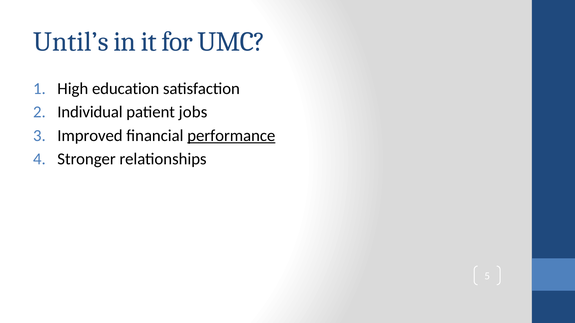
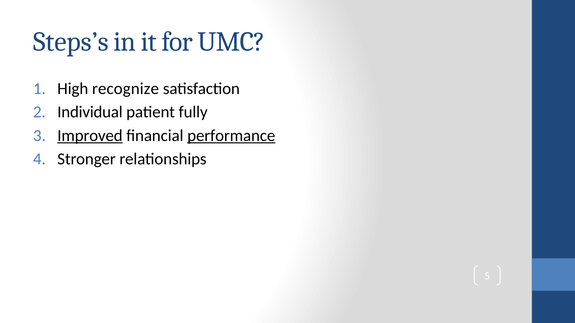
Until’s: Until’s -> Steps’s (71, 42)
education: education -> recognize (125, 89)
jobs: jobs -> fully (193, 112)
Improved underline: none -> present (90, 136)
